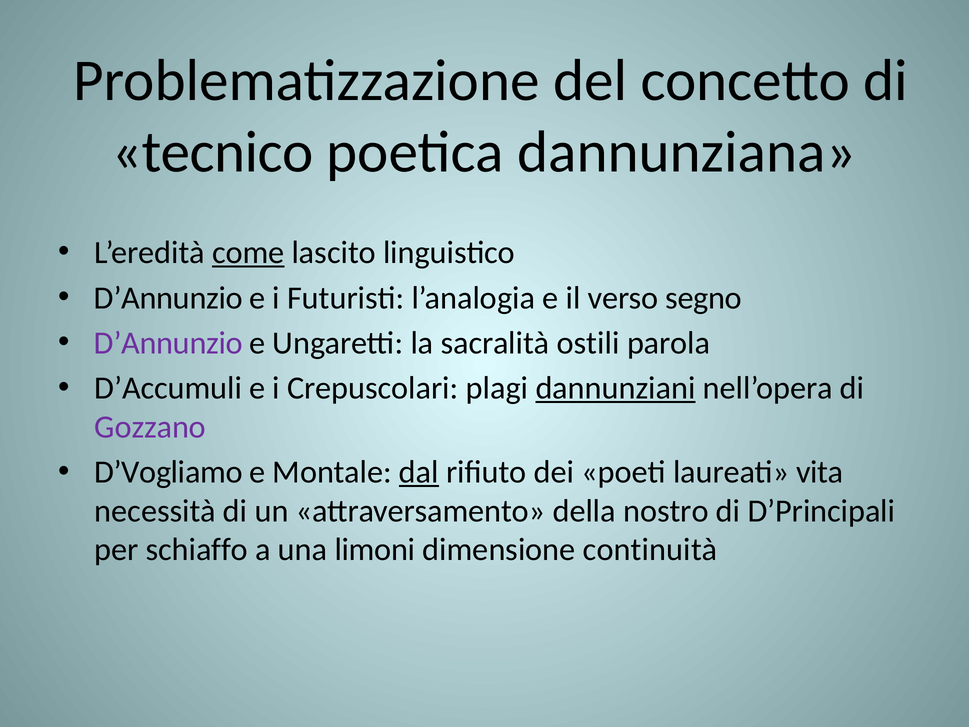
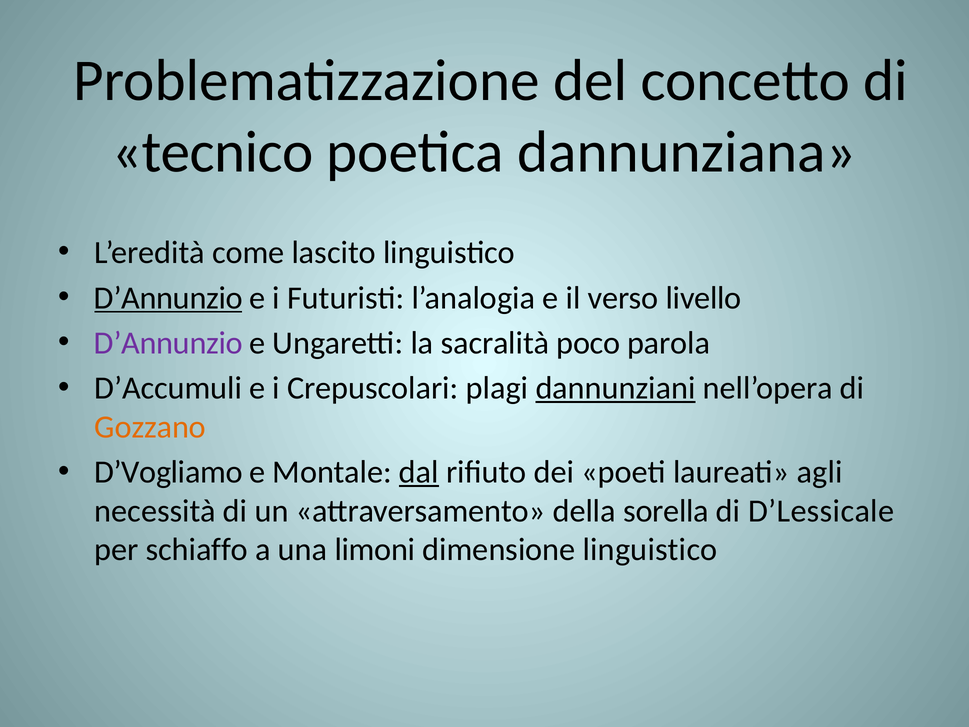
come underline: present -> none (248, 253)
D’Annunzio underline: none -> present (168, 298)
segno: segno -> livello (704, 298)
ostili: ostili -> poco (588, 343)
Gozzano colour: purple -> orange (150, 427)
vita: vita -> agli (820, 472)
nostro: nostro -> sorella (666, 511)
D’Principali: D’Principali -> D’Lessicale (821, 511)
dimensione continuità: continuità -> linguistico (650, 550)
